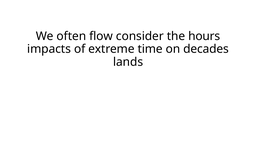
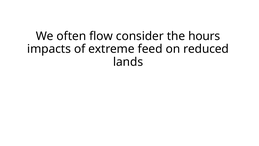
time: time -> feed (150, 49)
decades: decades -> reduced (206, 49)
